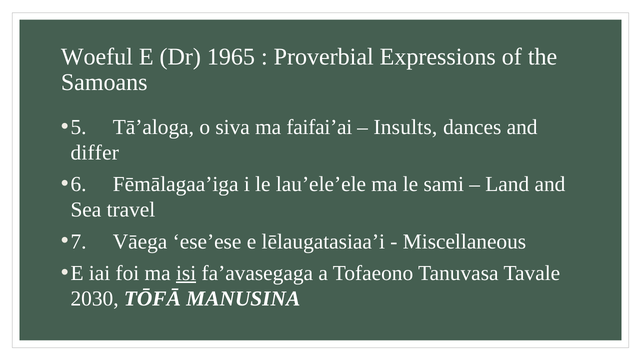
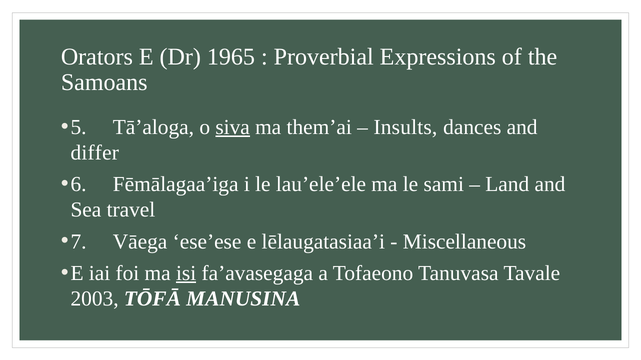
Woeful: Woeful -> Orators (97, 57)
siva underline: none -> present (233, 127)
faifai’ai: faifai’ai -> them’ai (319, 127)
2030: 2030 -> 2003 (95, 299)
